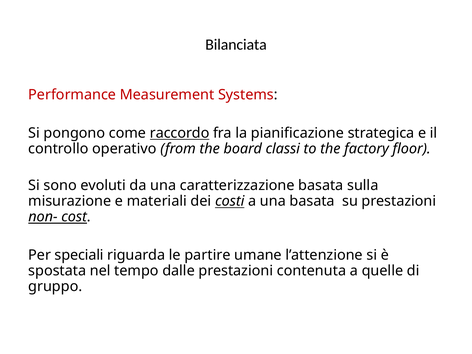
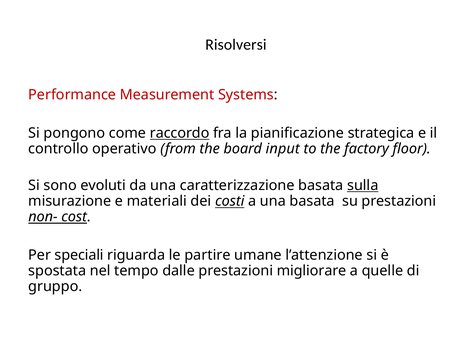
Bilanciata: Bilanciata -> Risolversi (236, 45)
classi: classi -> input (283, 149)
sulla underline: none -> present (363, 186)
contenuta: contenuta -> migliorare (312, 271)
